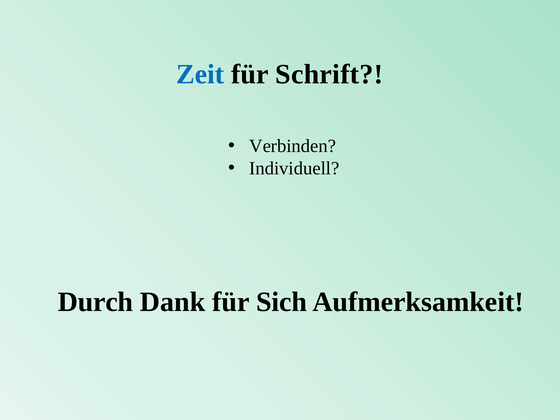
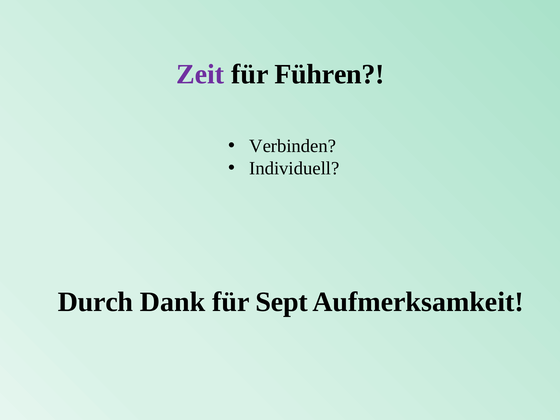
Zeit colour: blue -> purple (200, 74)
Schrift: Schrift -> Führen (329, 74)
Sich: Sich -> Sept (282, 302)
